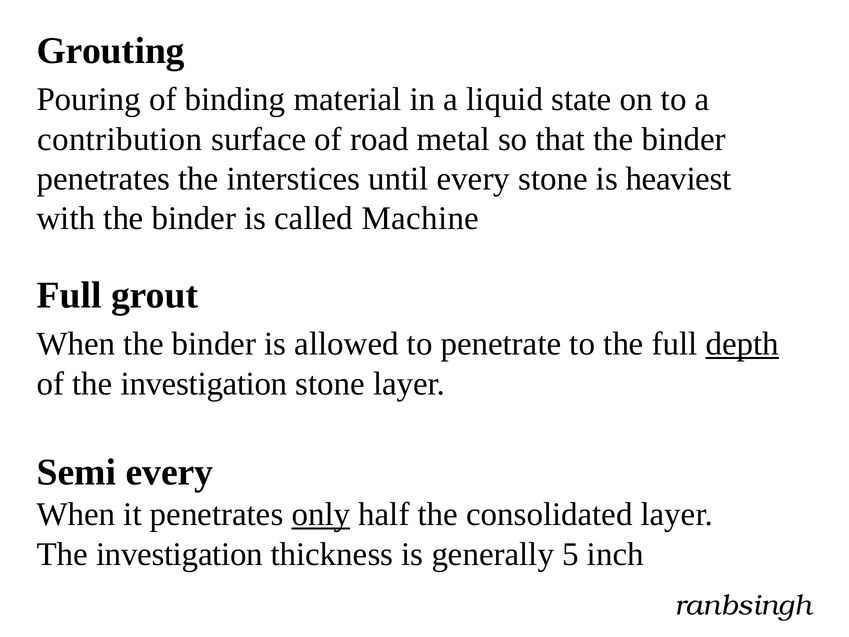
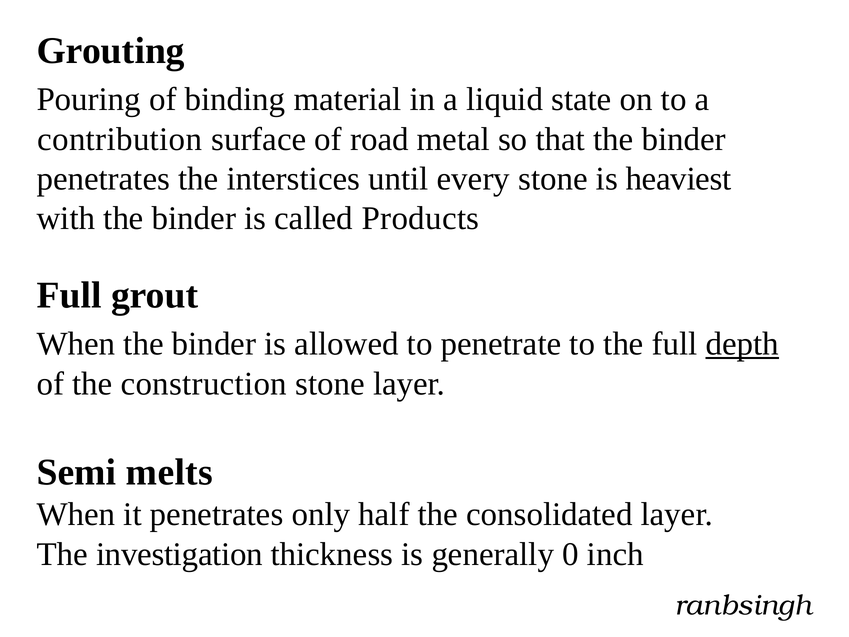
Machine: Machine -> Products (420, 218)
of the investigation: investigation -> construction (204, 384)
Semi every: every -> melts (169, 472)
only underline: present -> none (321, 514)
5: 5 -> 0 (570, 554)
